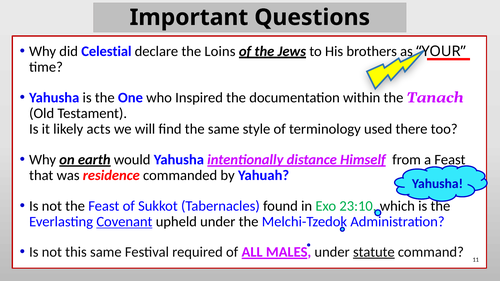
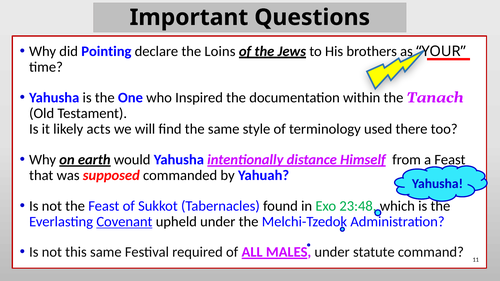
Celestial: Celestial -> Pointing (106, 51)
residence: residence -> supposed (111, 176)
23:10: 23:10 -> 23:48 (358, 206)
statute underline: present -> none (374, 252)
